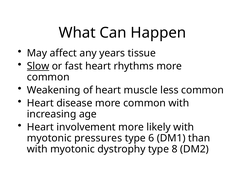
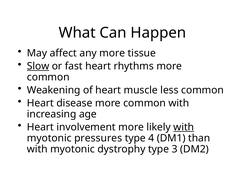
any years: years -> more (112, 53)
with underline: none -> present (184, 127)
6: 6 -> 4 (151, 138)
8: 8 -> 3 (175, 149)
